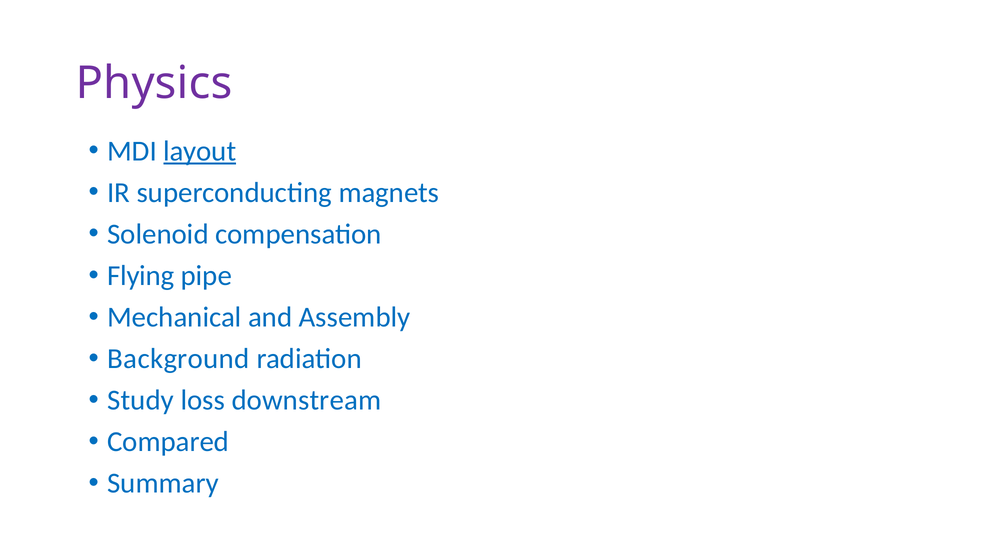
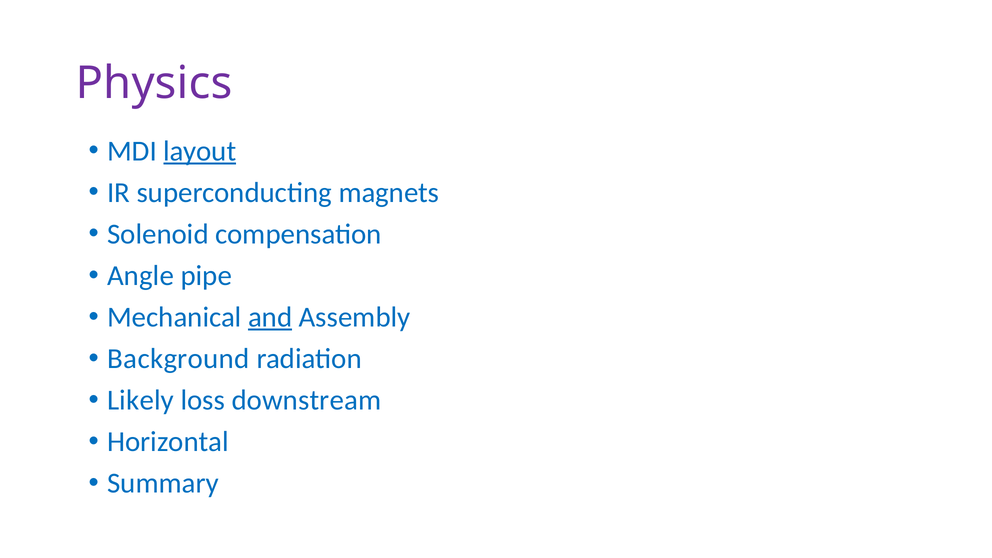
Flying: Flying -> Angle (141, 276)
and underline: none -> present (270, 317)
Study: Study -> Likely (141, 400)
Compared: Compared -> Horizontal (168, 442)
